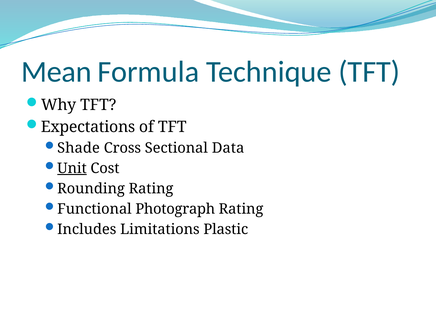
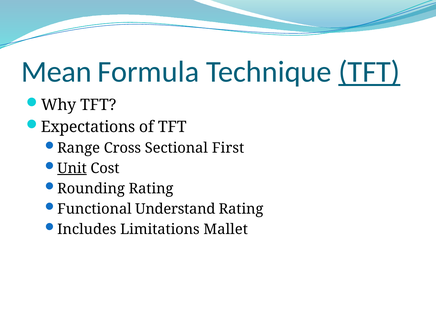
TFT underline: none -> present (369, 72)
Shade: Shade -> Range (79, 148)
Data: Data -> First (228, 148)
Photograph: Photograph -> Understand (175, 209)
Plastic: Plastic -> Mallet (226, 229)
